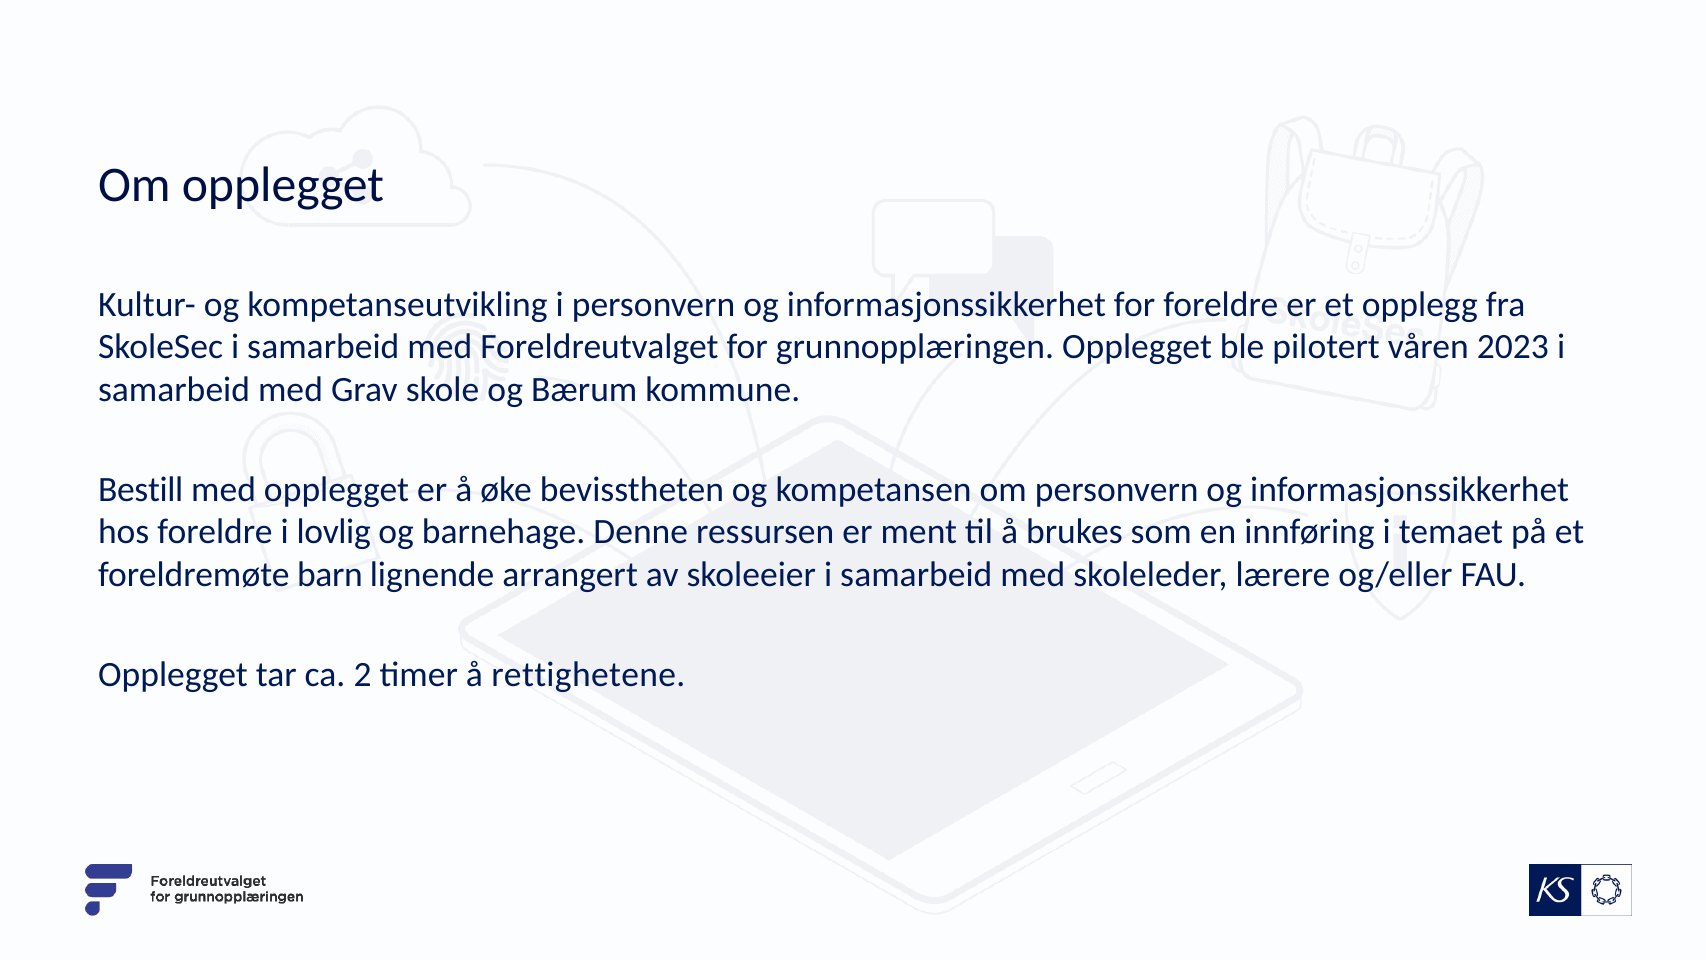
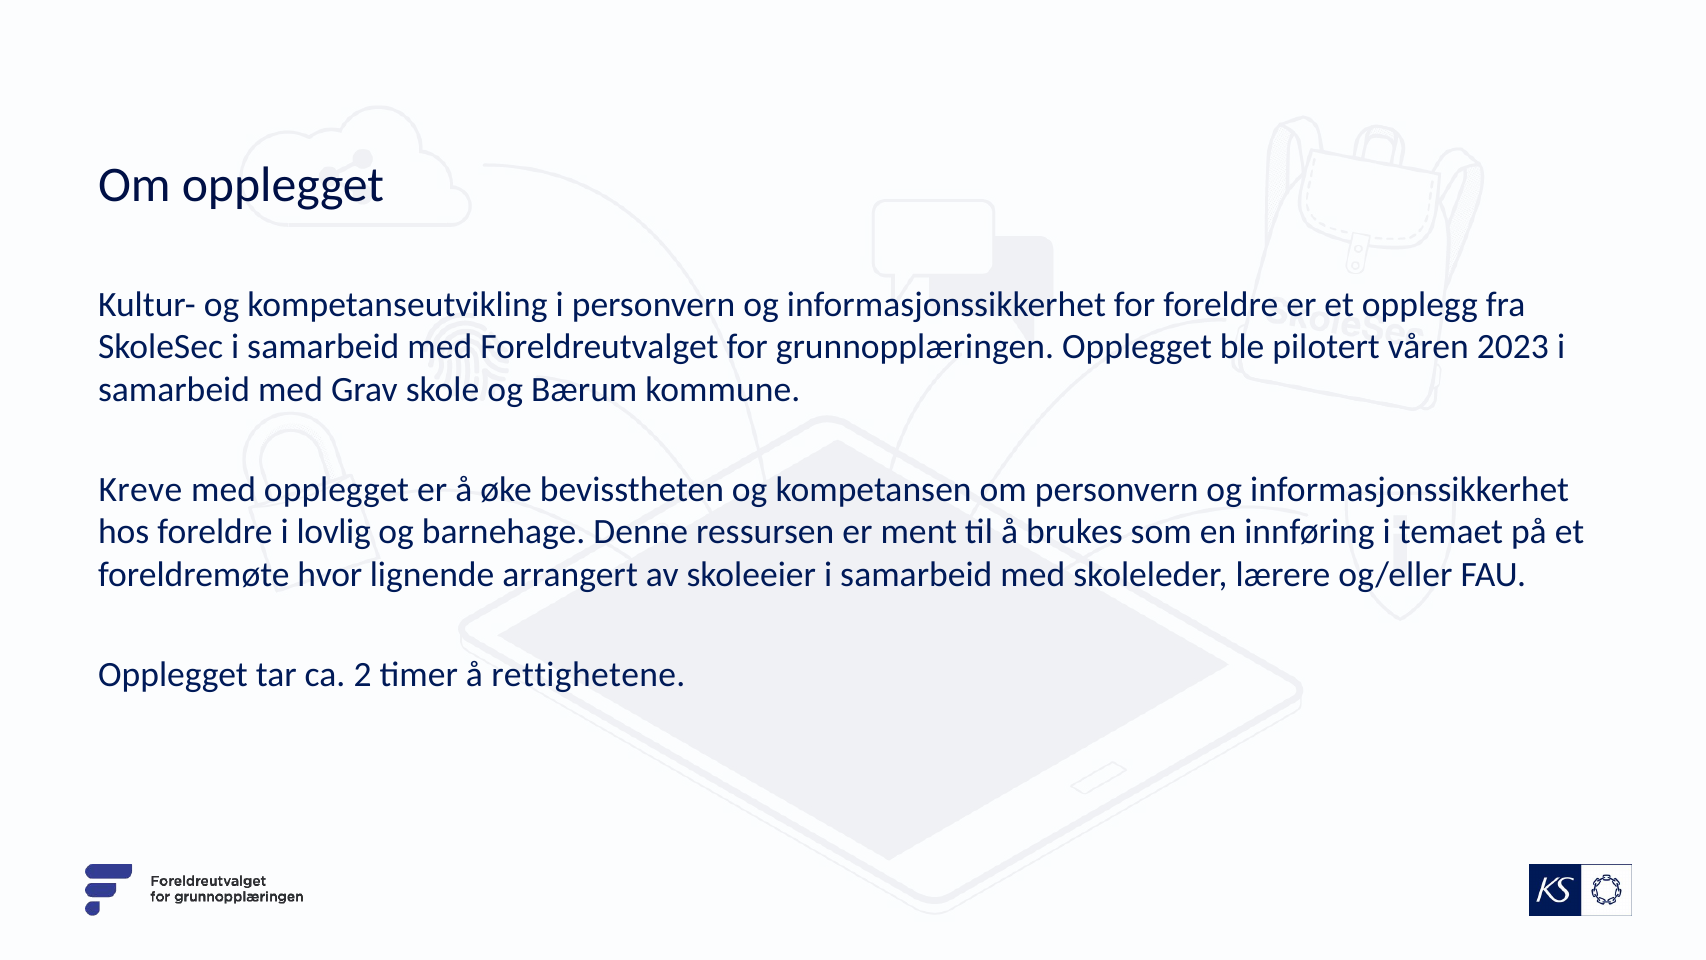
Bestill: Bestill -> Kreve (140, 489)
barn: barn -> hvor (330, 575)
